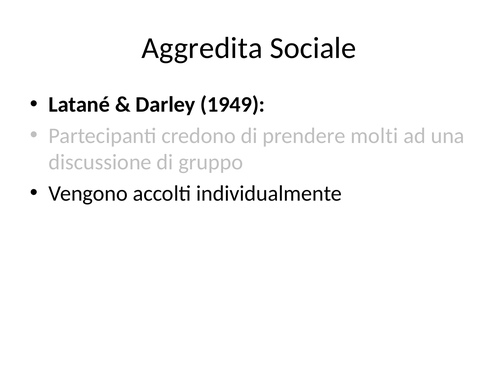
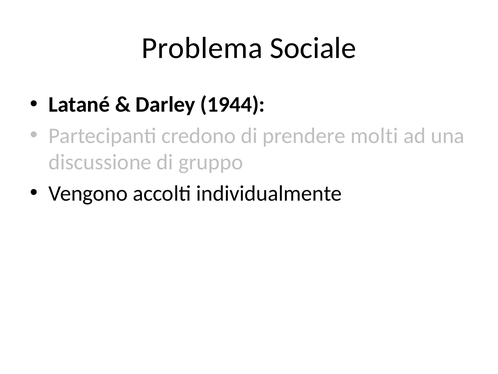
Aggredita: Aggredita -> Problema (202, 48)
1949: 1949 -> 1944 (233, 104)
